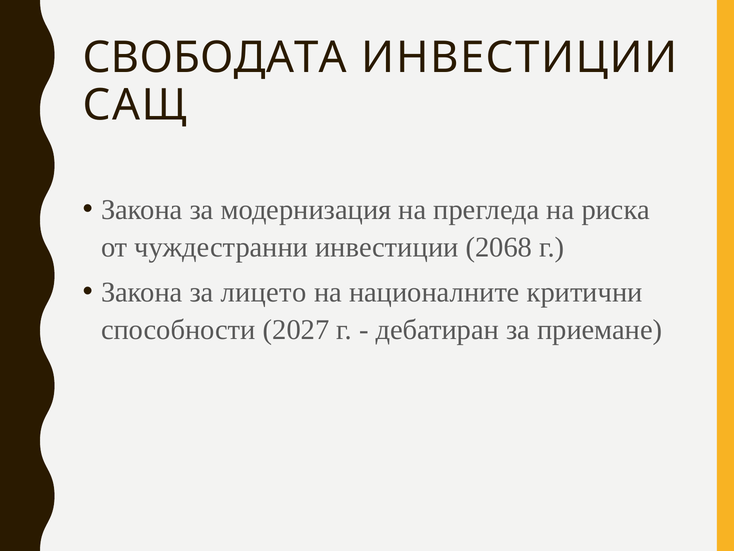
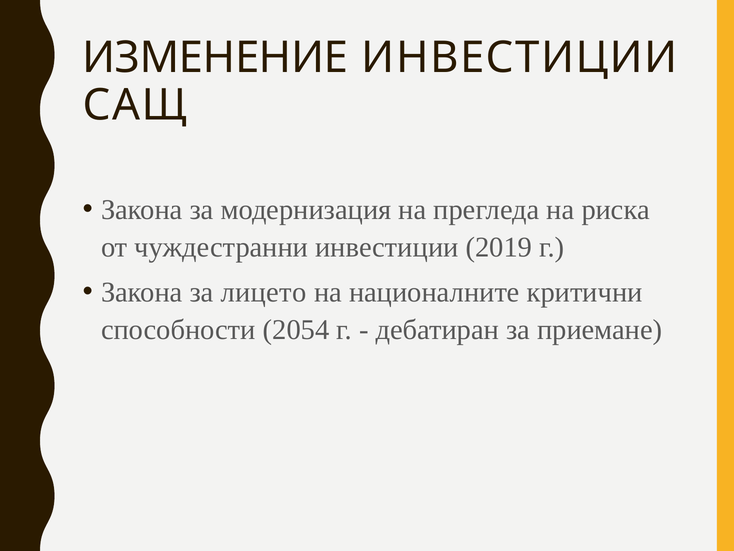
СВОБОДАТА: СВОБОДАТА -> ИЗМЕНЕНИЕ (215, 58)
2068: 2068 -> 2019 (499, 247)
2027: 2027 -> 2054 (296, 330)
